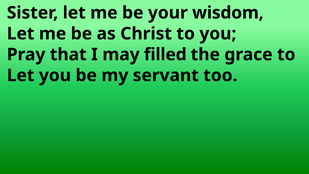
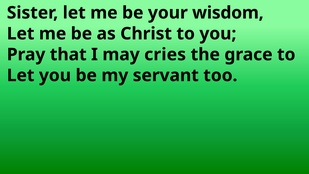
filled: filled -> cries (165, 54)
